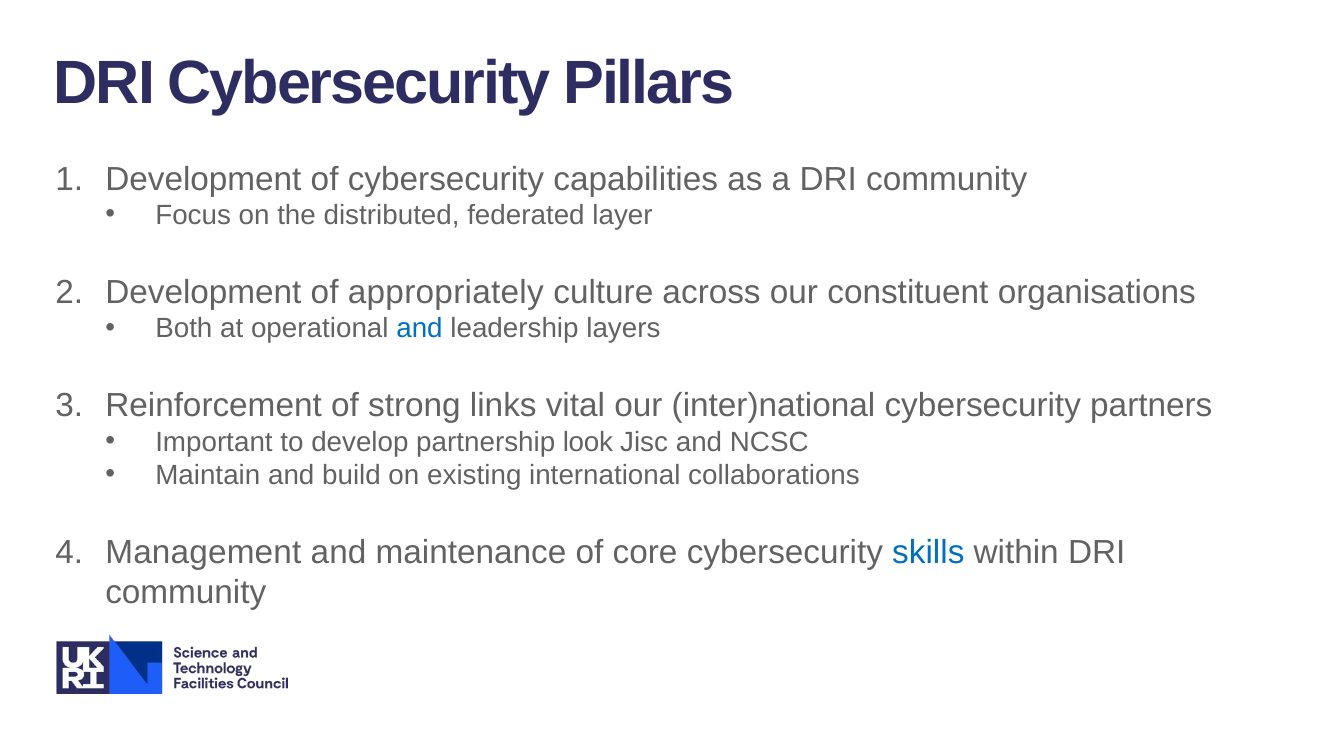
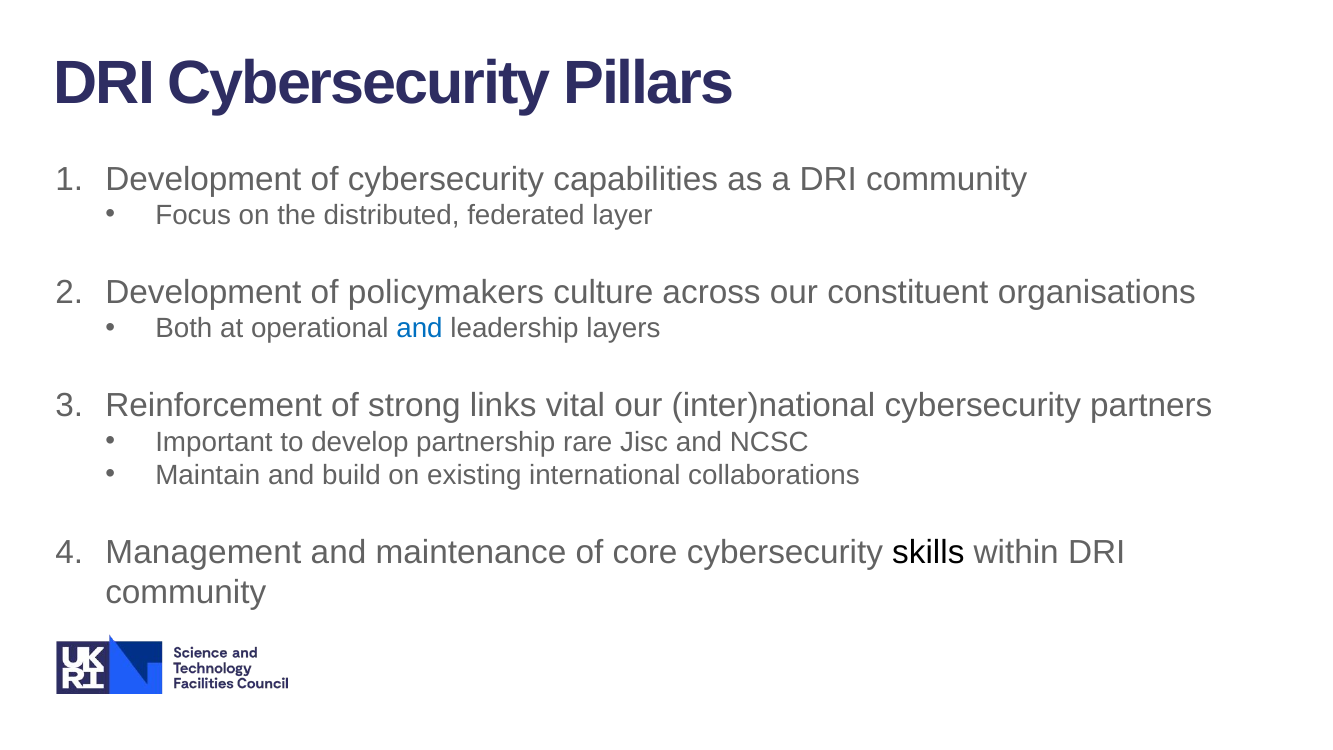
appropriately: appropriately -> policymakers (446, 292)
look: look -> rare (588, 442)
skills colour: blue -> black (928, 552)
